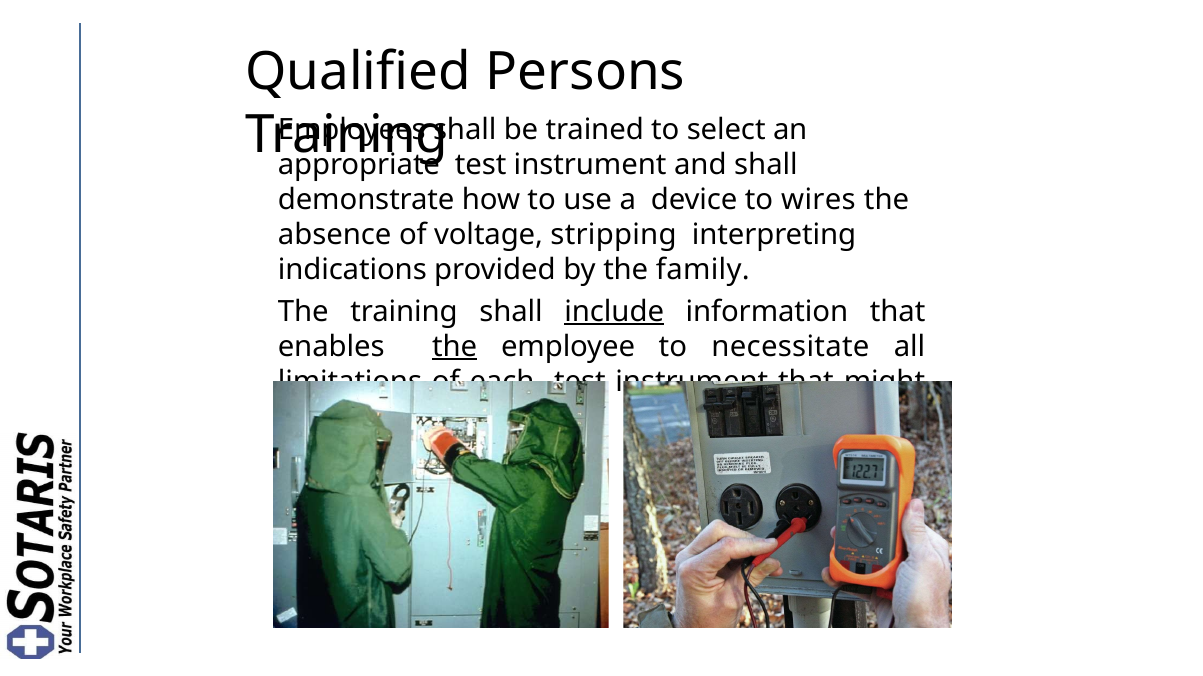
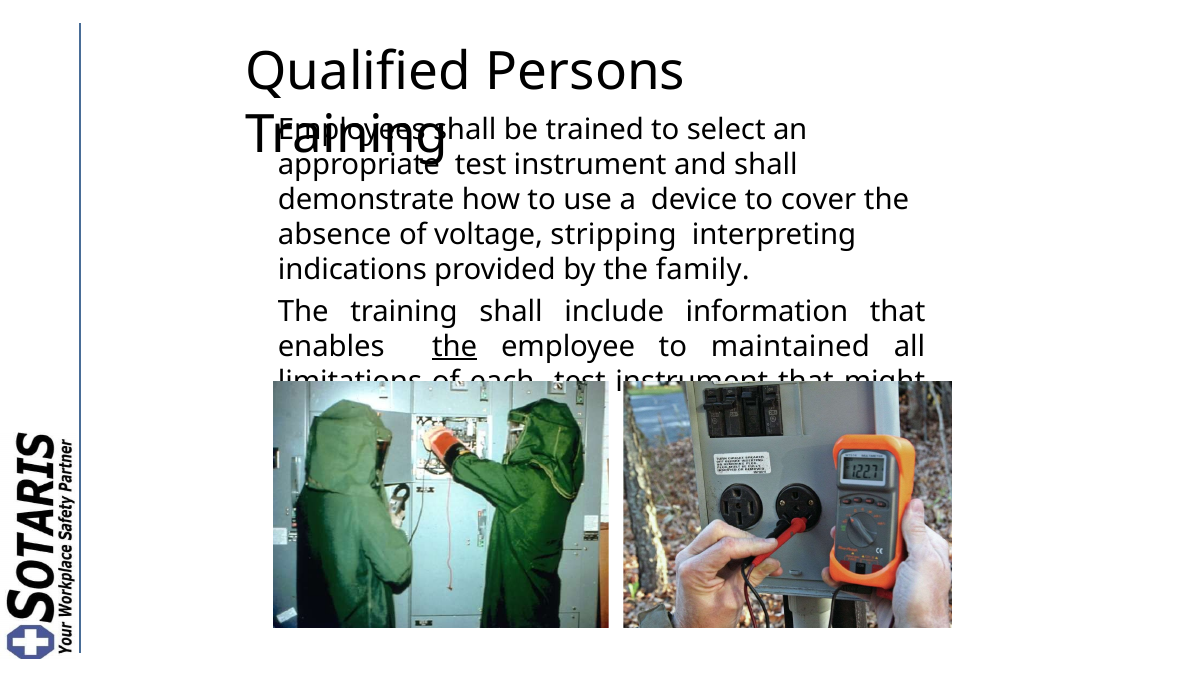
wires: wires -> cover (819, 200)
include underline: present -> none (614, 312)
necessitate: necessitate -> maintained (790, 347)
